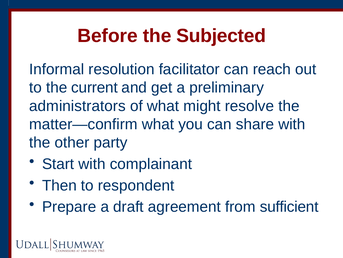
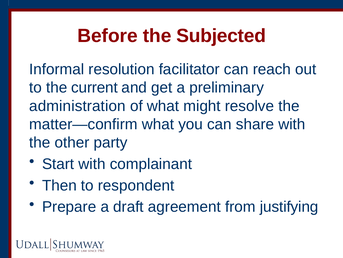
administrators: administrators -> administration (77, 106)
sufficient: sufficient -> justifying (289, 206)
